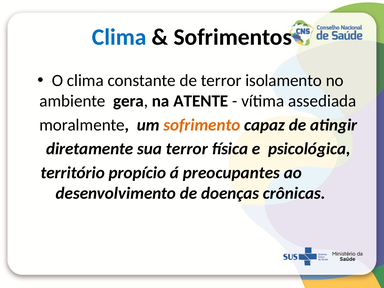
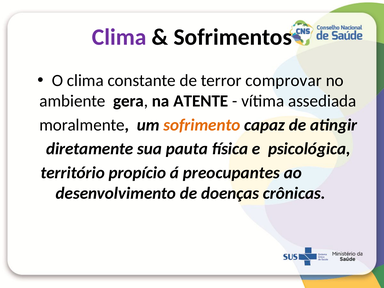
Clima colour: blue -> purple (119, 37)
isolamento: isolamento -> comprovar (284, 81)
sua terror: terror -> pauta (187, 149)
